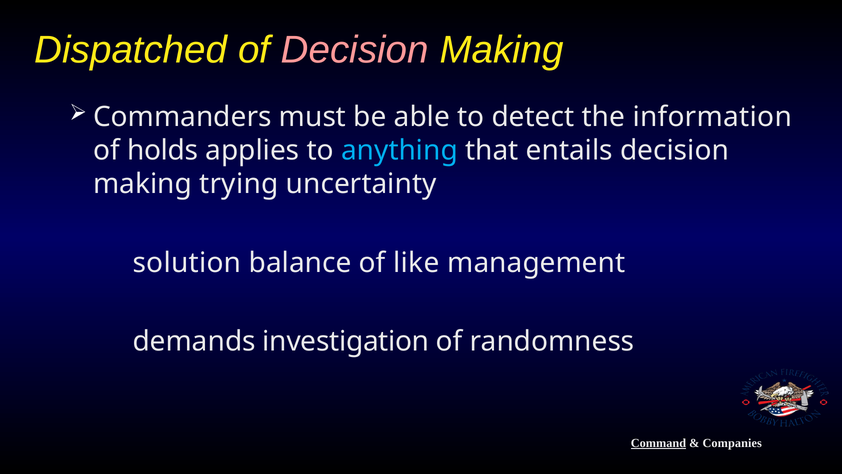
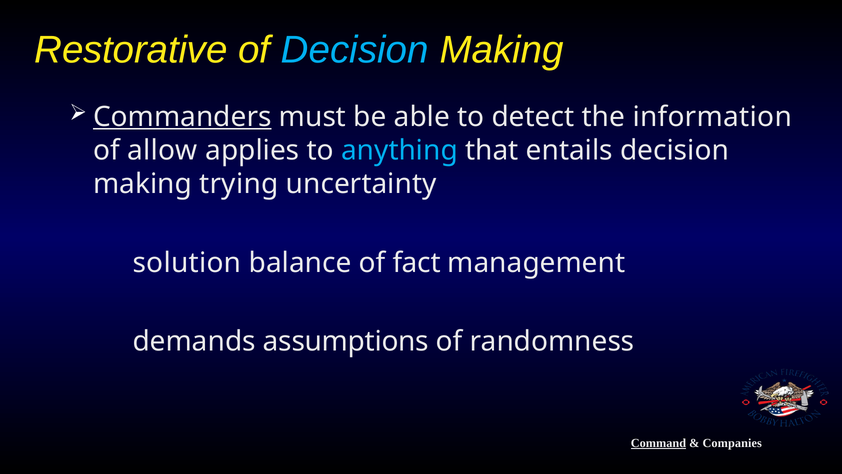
Dispatched: Dispatched -> Restorative (131, 50)
Decision colour: pink -> light blue (355, 50)
Commanders underline: none -> present (182, 117)
holds: holds -> allow (162, 150)
like: like -> fact (417, 263)
investigation: investigation -> assumptions (346, 341)
